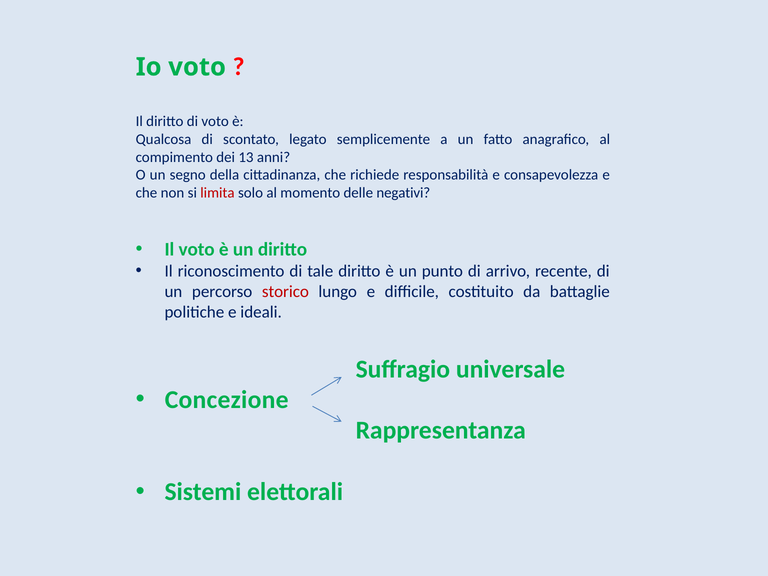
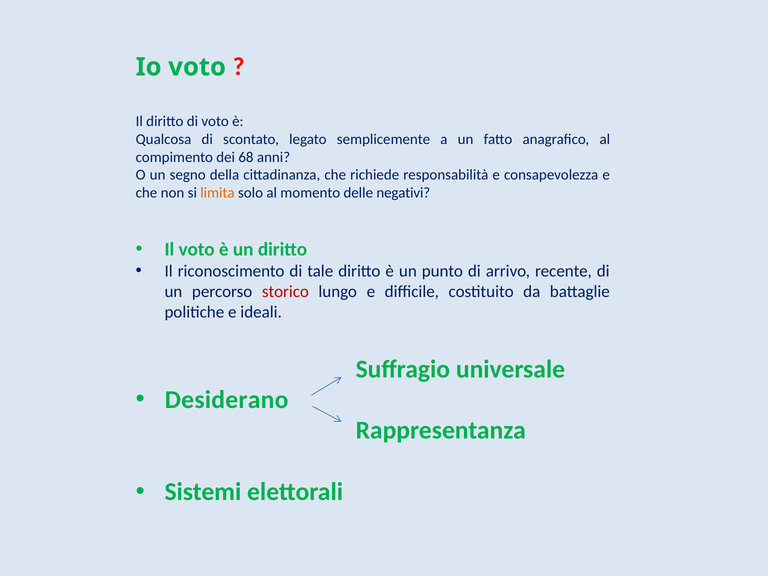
13: 13 -> 68 (246, 157)
limita colour: red -> orange (217, 193)
Concezione: Concezione -> Desiderano (227, 400)
